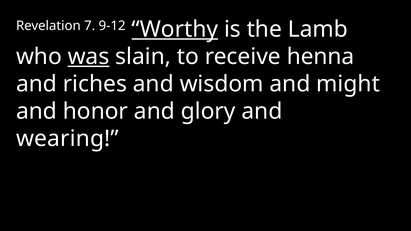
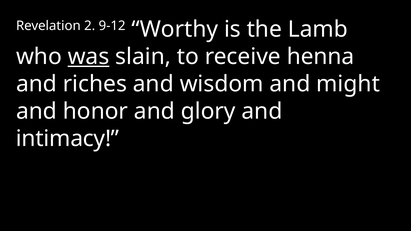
7: 7 -> 2 (90, 26)
Worthy underline: present -> none (175, 29)
wearing: wearing -> intimacy (68, 139)
